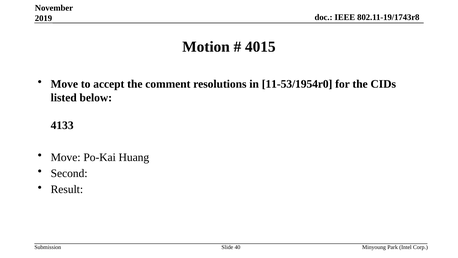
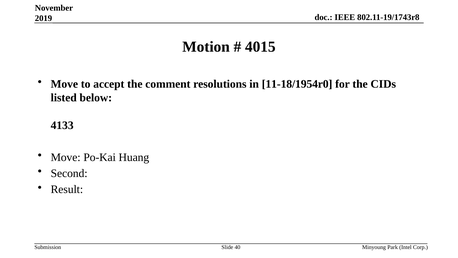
11-53/1954r0: 11-53/1954r0 -> 11-18/1954r0 (297, 84)
